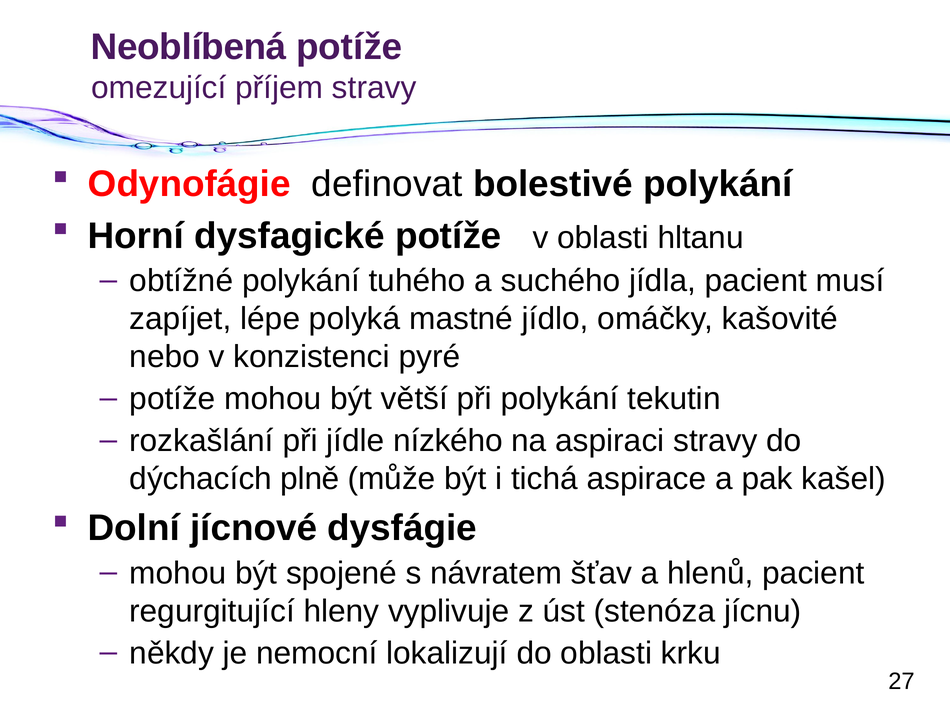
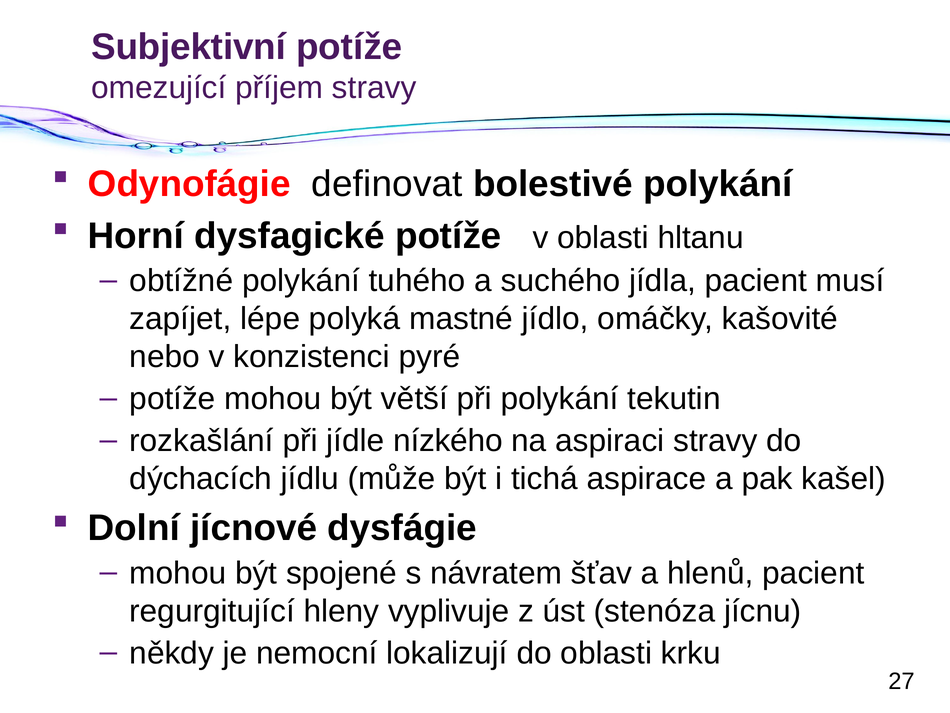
Neoblíbená: Neoblíbená -> Subjektivní (189, 47)
plně: plně -> jídlu (310, 479)
